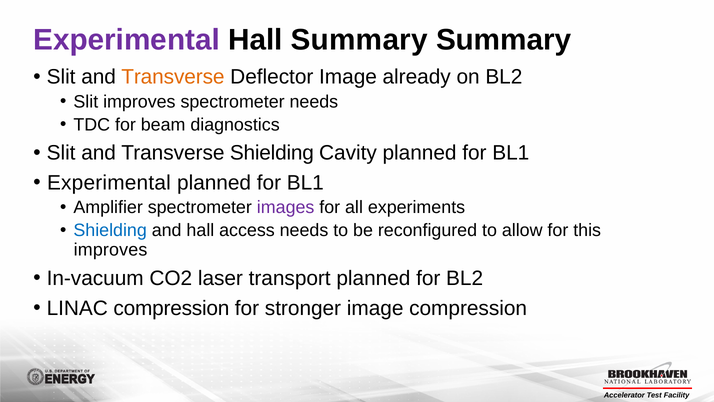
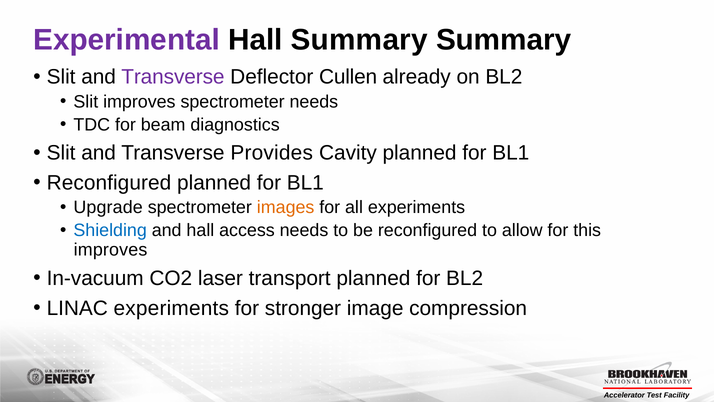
Transverse colour: orange -> purple (173, 77)
Deflector Image: Image -> Cullen (348, 77)
Transverse Shielding: Shielding -> Provides (272, 153)
Experimental: Experimental -> Reconfigured (109, 183)
Amplifier: Amplifier -> Upgrade (108, 207)
images colour: purple -> orange (286, 207)
LINAC compression: compression -> experiments (171, 308)
